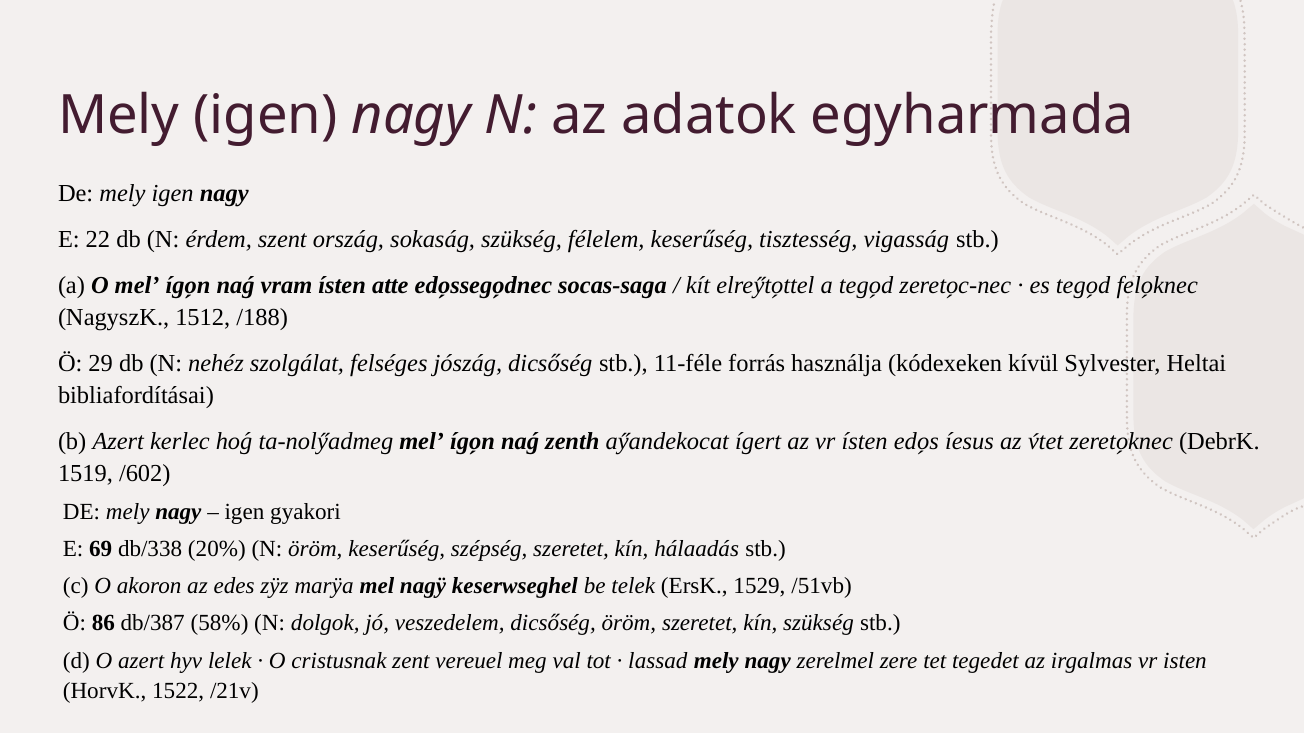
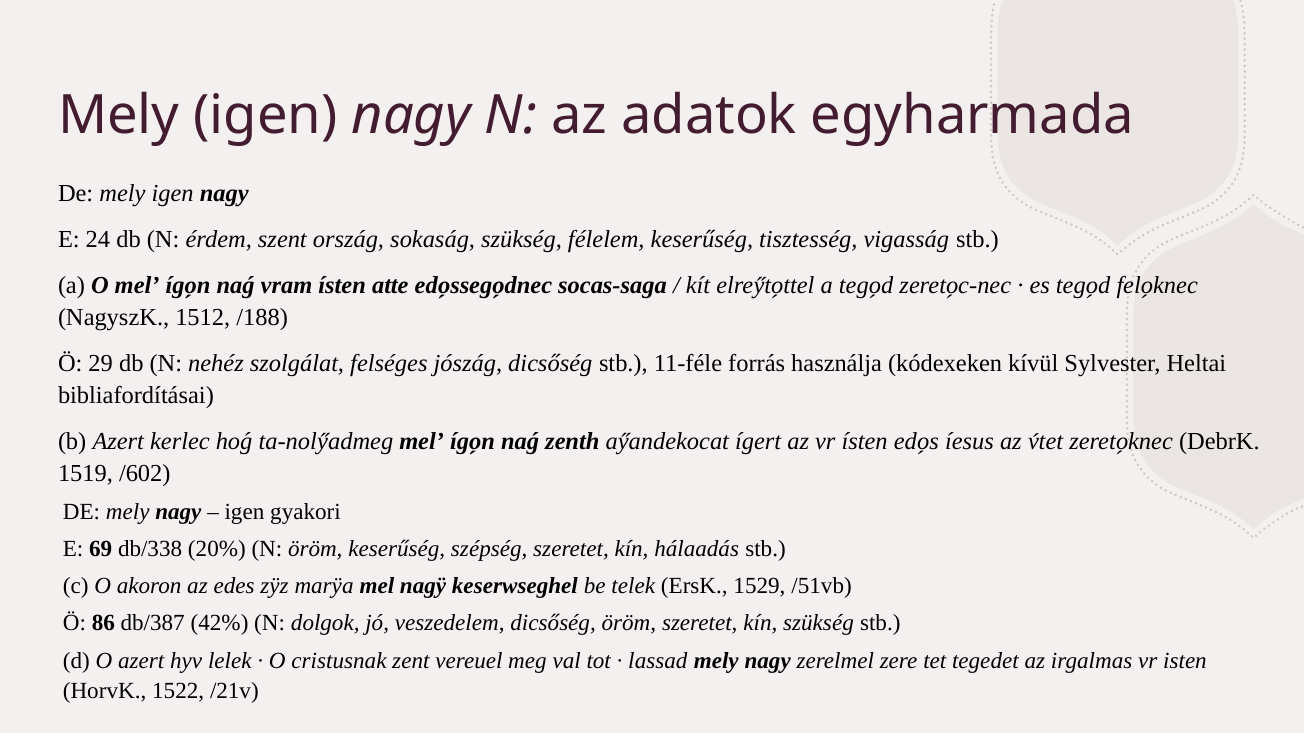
22: 22 -> 24 (98, 240)
58%: 58% -> 42% (220, 624)
